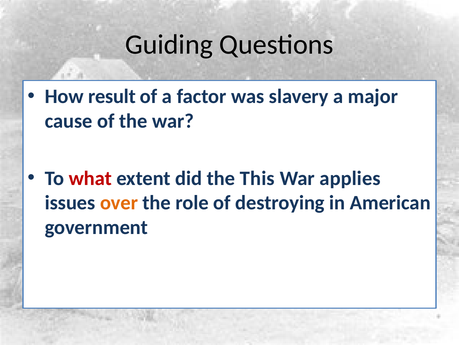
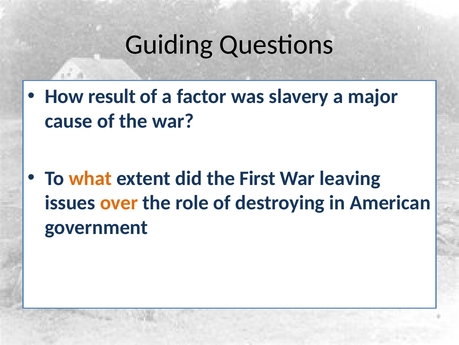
what colour: red -> orange (90, 178)
This: This -> First (258, 178)
applies: applies -> leaving (350, 178)
